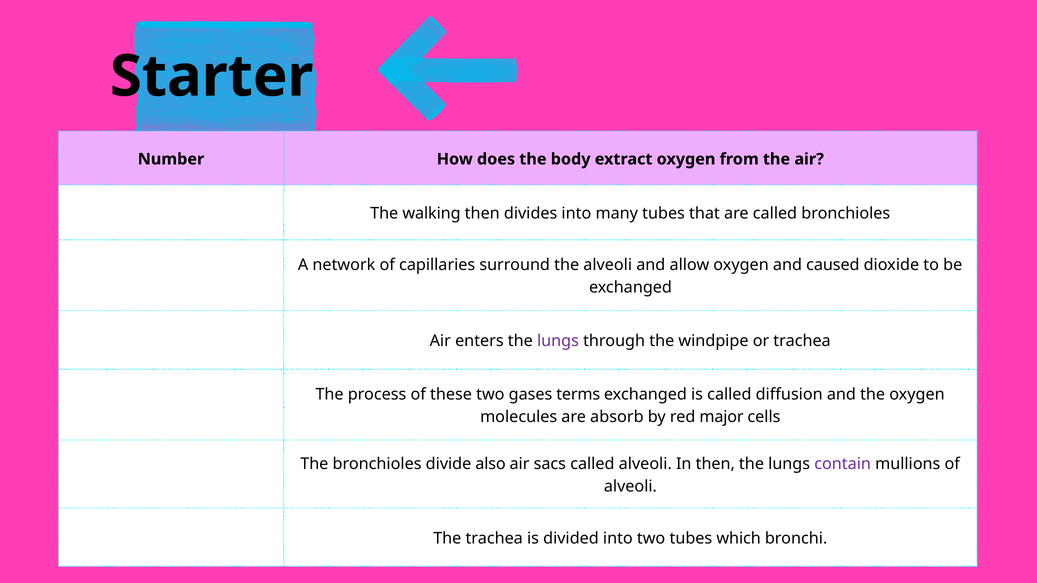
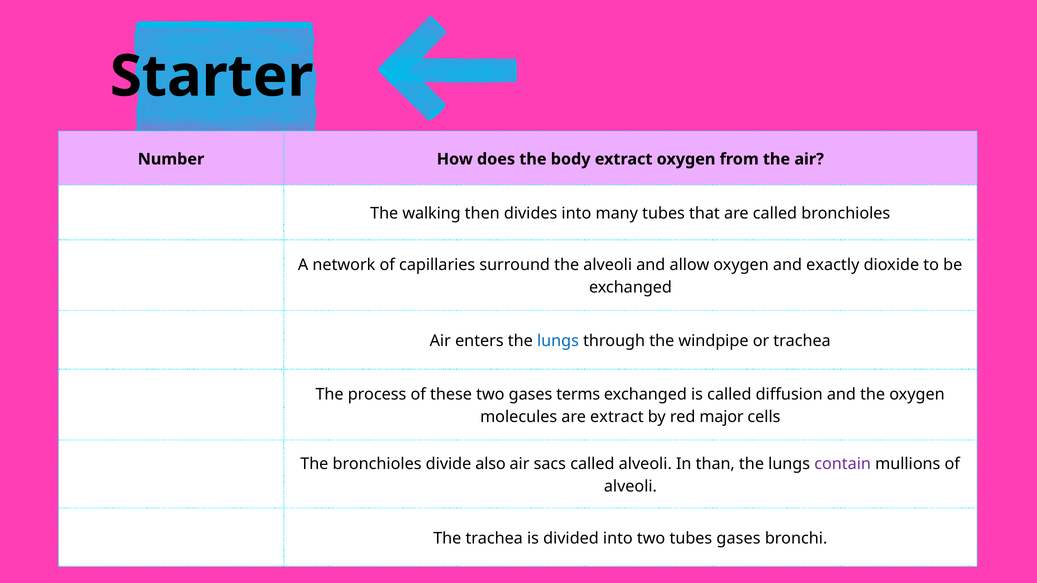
caused: caused -> exactly (833, 265)
lungs colour: purple -> blue (558, 341)
are absorb: absorb -> extract (617, 417)
In then: then -> than (715, 464)
tubes which: which -> gases (739, 539)
